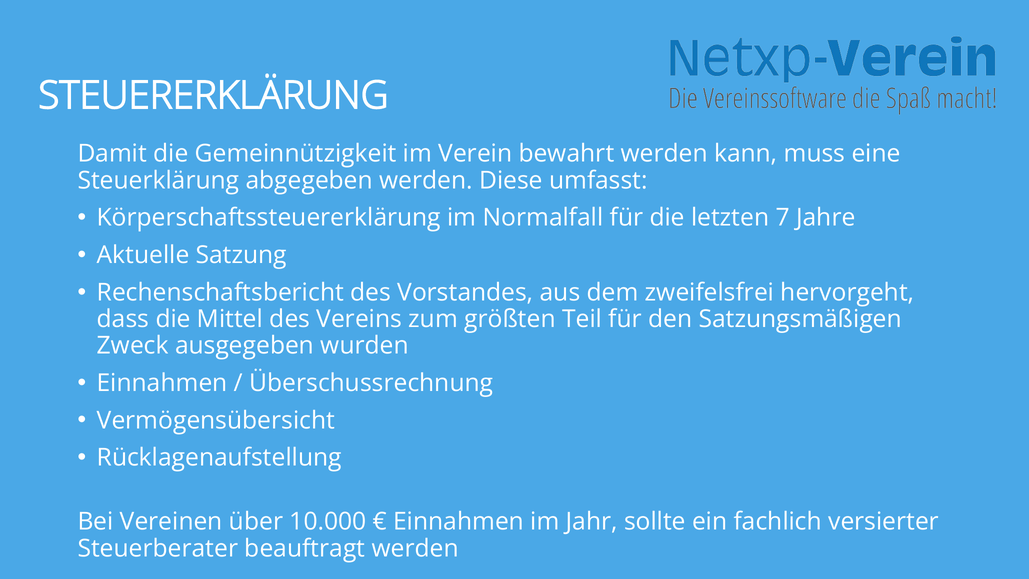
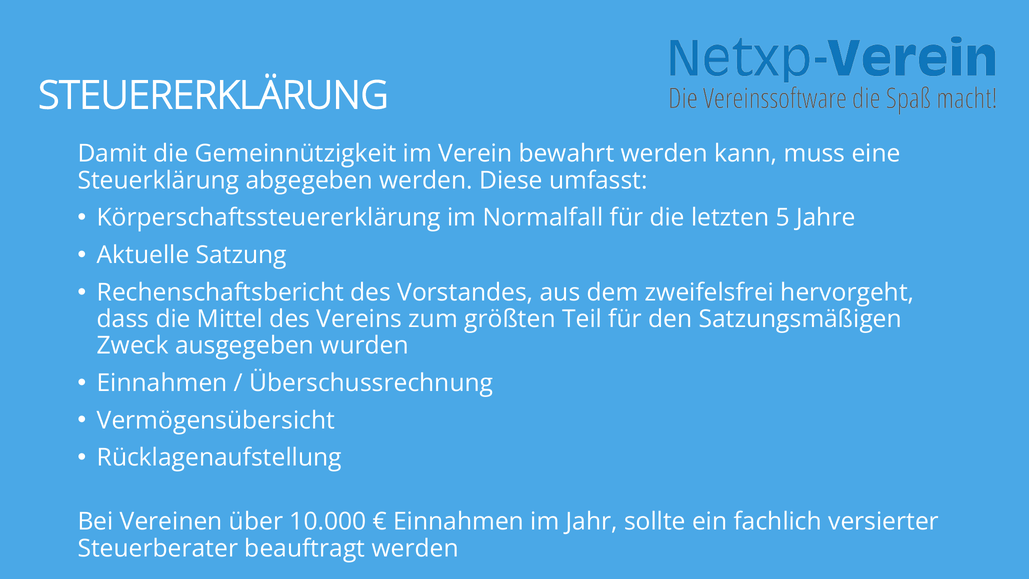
7: 7 -> 5 (783, 218)
